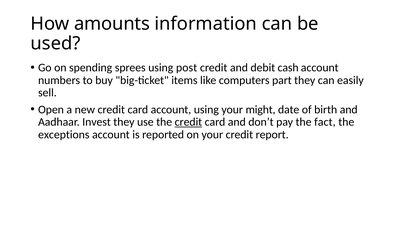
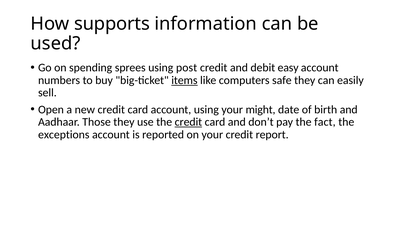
amounts: amounts -> supports (112, 24)
cash: cash -> easy (288, 68)
items underline: none -> present (184, 80)
part: part -> safe (282, 80)
Invest: Invest -> Those (97, 122)
